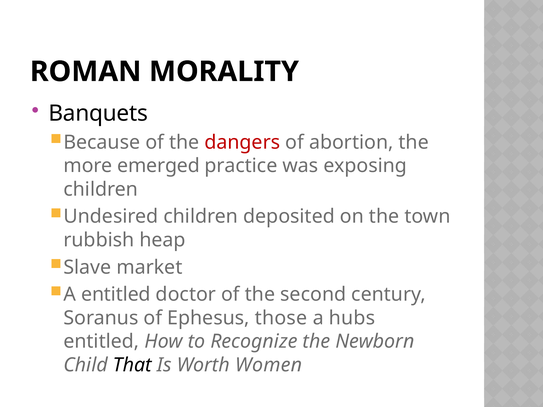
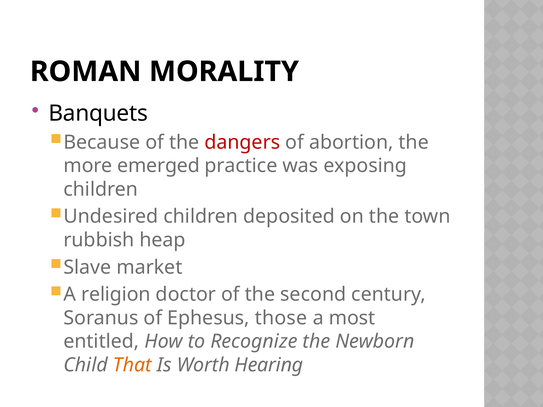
A entitled: entitled -> religion (116, 295)
hubs: hubs -> most (352, 318)
That colour: black -> orange (132, 365)
Women: Women -> Hearing (269, 365)
